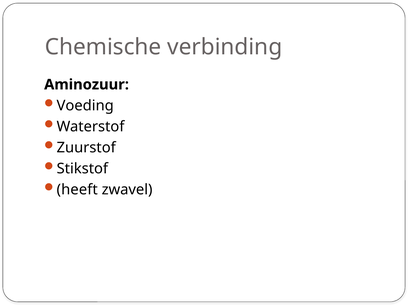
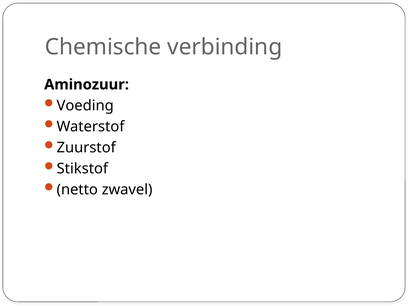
heeft: heeft -> netto (77, 190)
